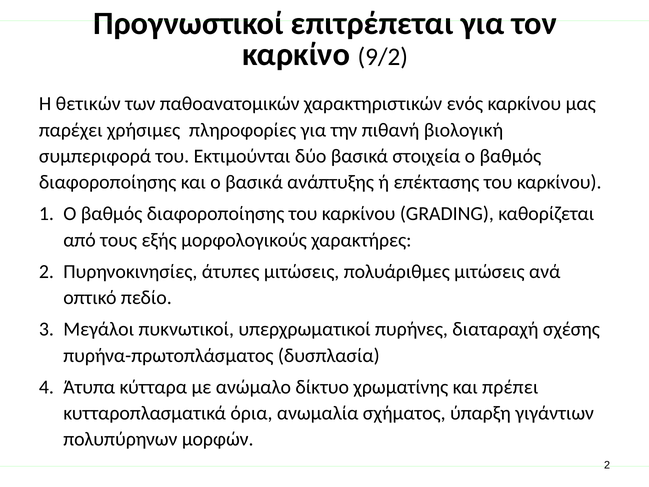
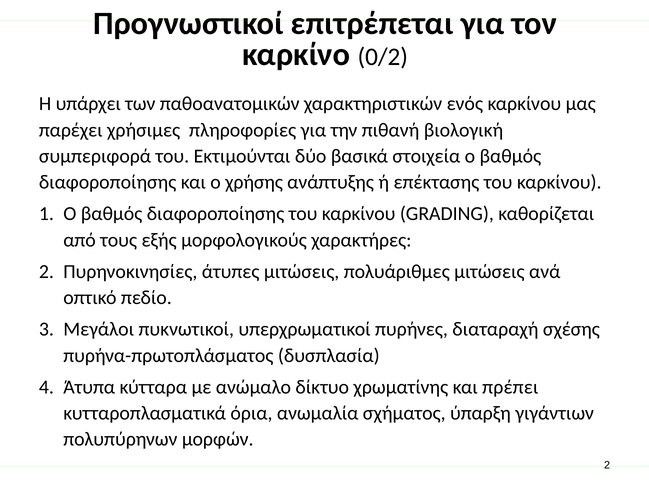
9/2: 9/2 -> 0/2 (383, 57)
θετικών: θετικών -> υπάρχει (88, 104)
ο βασικά: βασικά -> χρήσης (254, 182)
